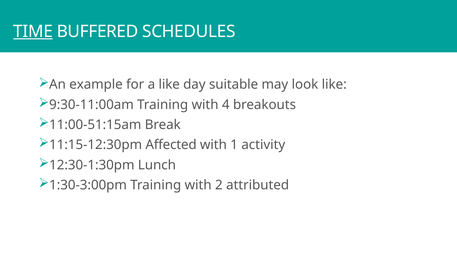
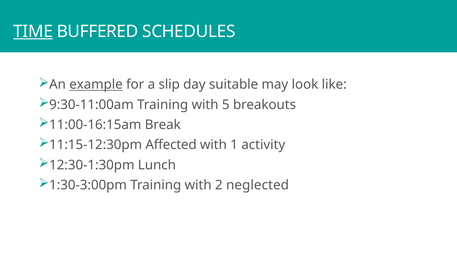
example underline: none -> present (96, 85)
a like: like -> slip (169, 85)
4: 4 -> 5 (226, 105)
11:00-51:15am: 11:00-51:15am -> 11:00-16:15am (95, 125)
attributed: attributed -> neglected (258, 185)
